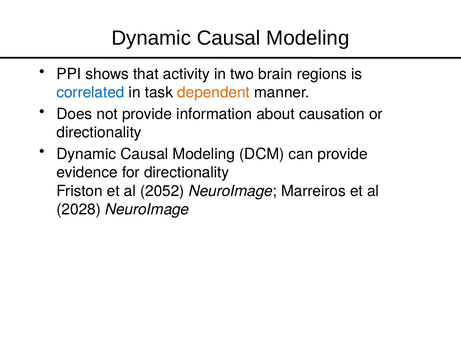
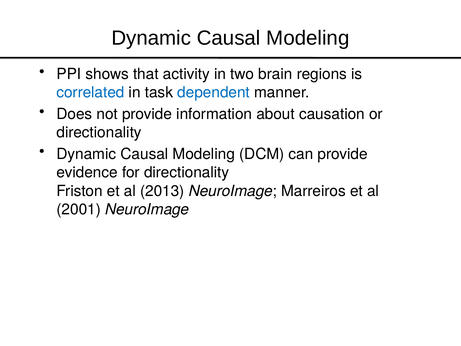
dependent colour: orange -> blue (214, 93)
2052: 2052 -> 2013 (162, 191)
2028: 2028 -> 2001 (79, 209)
